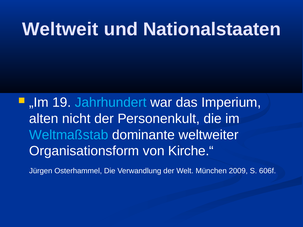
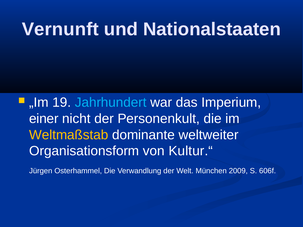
Weltweit: Weltweit -> Vernunft (60, 29)
alten: alten -> einer (44, 119)
Weltmaßstab colour: light blue -> yellow (69, 135)
Kirche.“: Kirche.“ -> Kultur.“ (191, 151)
